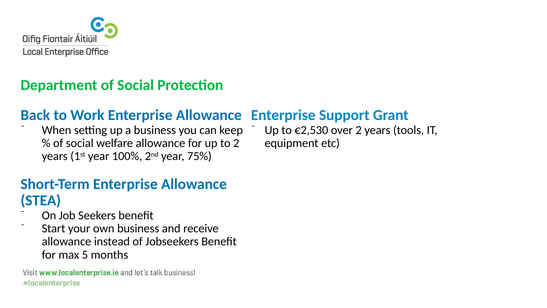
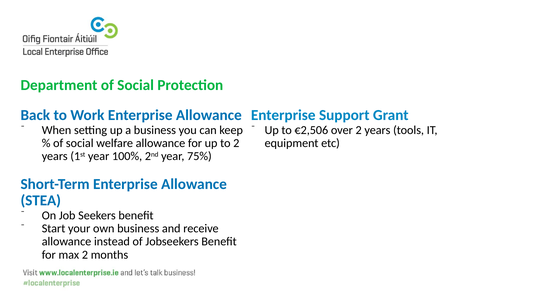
€2,530: €2,530 -> €2,506 (311, 130)
max 5: 5 -> 2 (85, 254)
